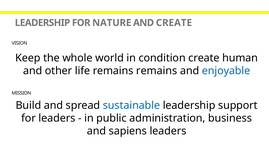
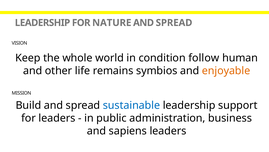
CREATE: CREATE -> SPREAD (174, 23)
condition create: create -> follow (204, 58)
remains remains: remains -> symbios (157, 71)
enjoyable colour: blue -> orange (226, 71)
